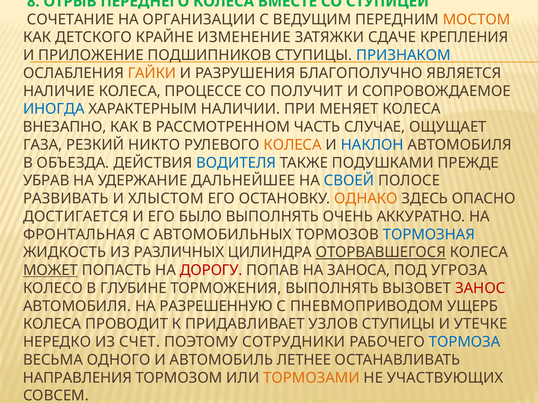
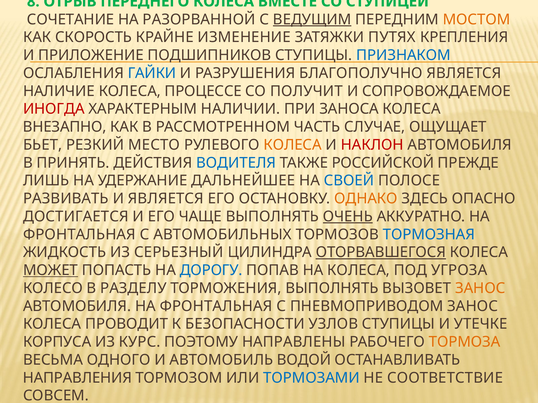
ОРГАНИЗАЦИИ: ОРГАНИЗАЦИИ -> РАЗОРВАННОЙ (199, 19)
ВЕДУЩИМ underline: none -> present (312, 19)
ДЕТСКОГО: ДЕТСКОГО -> СКОРОСТЬ (94, 37)
СДАЧЕ: СДАЧЕ -> ПУТЯХ (392, 37)
ГАЙКИ colour: orange -> blue (152, 73)
ИНОГДА colour: blue -> red (54, 109)
МЕНЯЕТ: МЕНЯЕТ -> ЗАНОСА (349, 109)
ГАЗА: ГАЗА -> БЬЕТ (43, 145)
НИКТО: НИКТО -> МЕСТО (154, 145)
НАКЛОН colour: blue -> red (372, 145)
ОБЪЕЗДА: ОБЪЕЗДА -> ПРИНЯТЬ (73, 163)
ПОДУШКАМИ: ПОДУШКАМИ -> РОССИЙСКОЙ (383, 163)
УБРАВ: УБРАВ -> ЛИШЬ (46, 181)
И ХЛЫСТОМ: ХЛЫСТОМ -> ЯВЛЯЕТСЯ (166, 199)
БЫЛО: БЫЛО -> ЧАЩЕ (200, 217)
ОЧЕНЬ underline: none -> present (348, 217)
РАЗЛИЧНЫХ: РАЗЛИЧНЫХ -> СЕРЬЕЗНЫЙ (179, 253)
ДОРОГУ colour: red -> blue (211, 271)
НА ЗАНОСА: ЗАНОСА -> КОЛЕСА (359, 271)
ГЛУБИНЕ: ГЛУБИНЕ -> РАЗДЕЛУ (133, 289)
ЗАНОС colour: red -> orange (480, 289)
АВТОМОБИЛЯ НА РАЗРЕШЕННУЮ: РАЗРЕШЕННУЮ -> ФРОНТАЛЬНАЯ (216, 306)
ПНЕВМОПРИВОДОМ УЩЕРБ: УЩЕРБ -> ЗАНОС (473, 306)
ПРИДАВЛИВАЕТ: ПРИДАВЛИВАЕТ -> БЕЗОПАСНОСТИ (245, 324)
НЕРЕДКО: НЕРЕДКО -> КОРПУСА (57, 342)
СЧЕТ: СЧЕТ -> КУРС (140, 342)
СОТРУДНИКИ: СОТРУДНИКИ -> НАПРАВЛЕНЫ (294, 342)
ТОРМОЗА colour: blue -> orange (465, 342)
ЛЕТНЕЕ: ЛЕТНЕЕ -> ВОДОЙ (304, 360)
ТОРМОЗАМИ colour: orange -> blue (311, 378)
УЧАСТВУЮЩИХ: УЧАСТВУЮЩИХ -> СООТВЕТСТВИЕ (445, 378)
